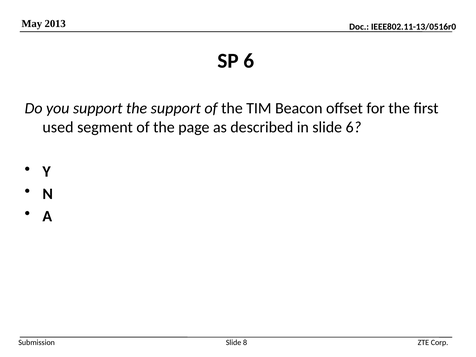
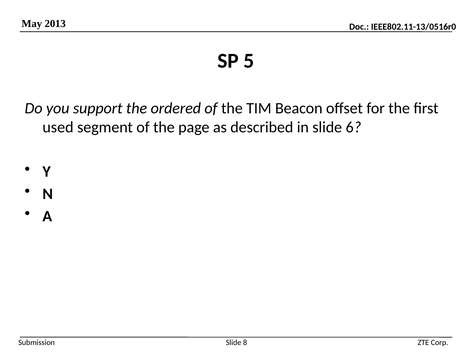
SP 6: 6 -> 5 (249, 61)
the support: support -> ordered (176, 108)
